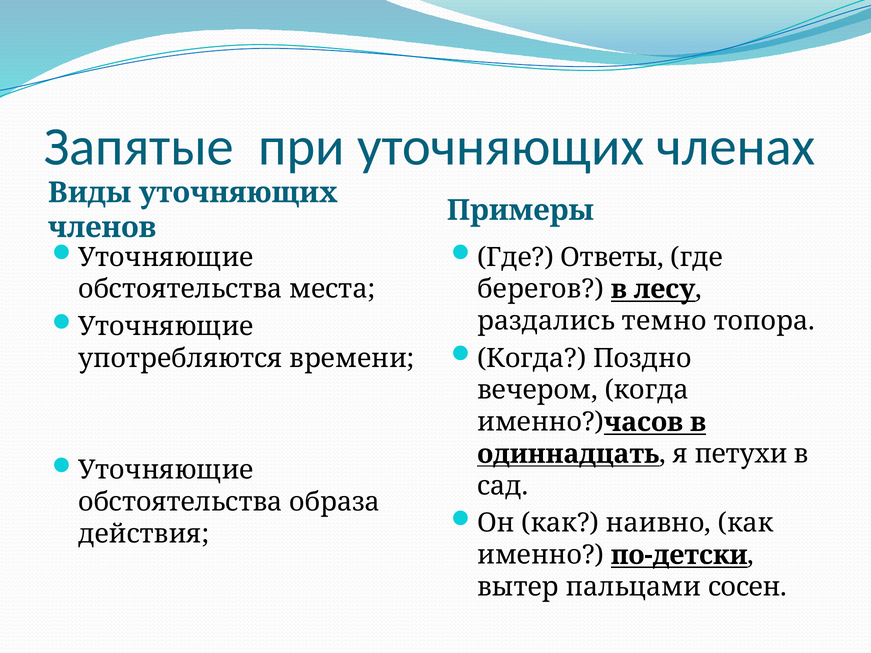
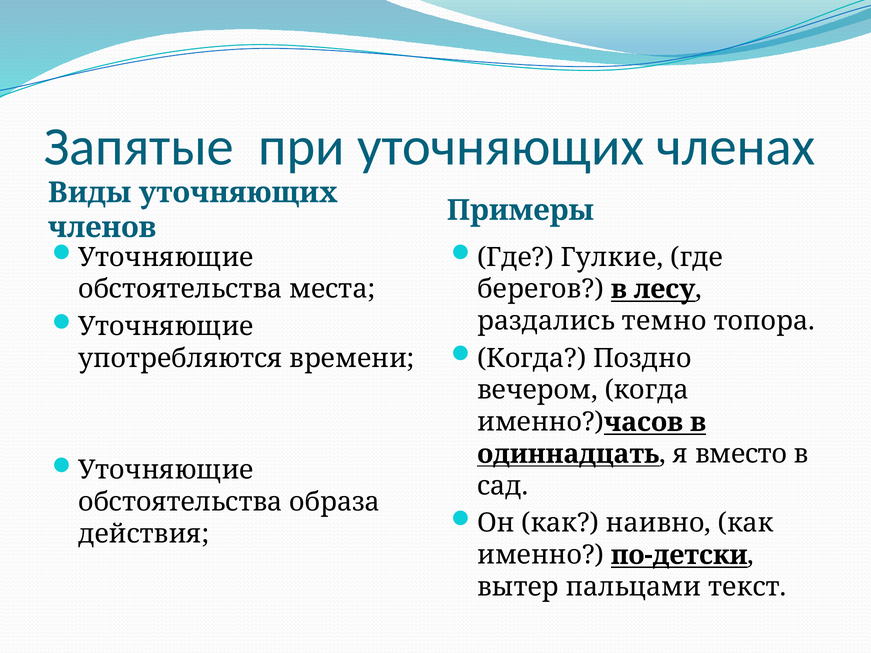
Ответы: Ответы -> Гулкие (612, 257)
петухи: петухи -> вместо (741, 454)
сосен: сосен -> текст (747, 587)
